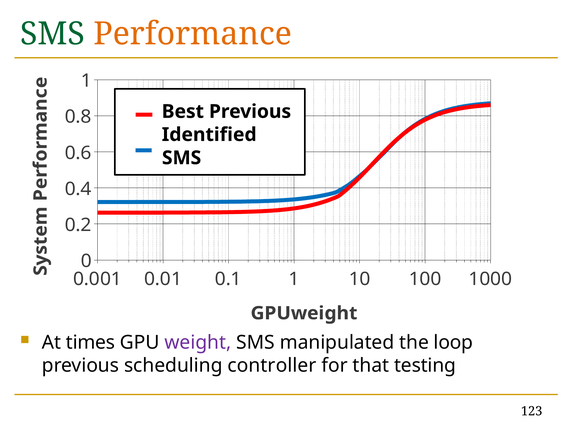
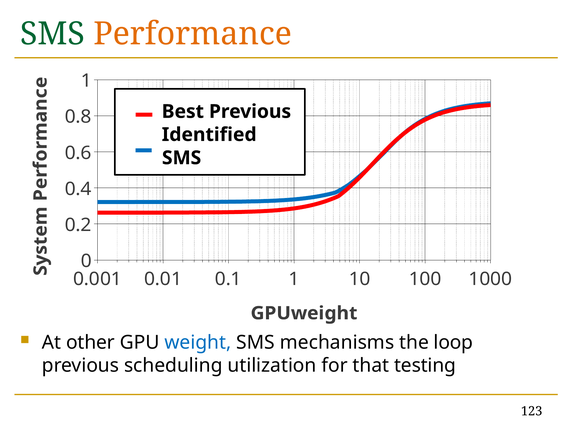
times: times -> other (90, 342)
weight colour: purple -> blue (198, 342)
manipulated: manipulated -> mechanisms (337, 342)
controller: controller -> utilization (272, 365)
